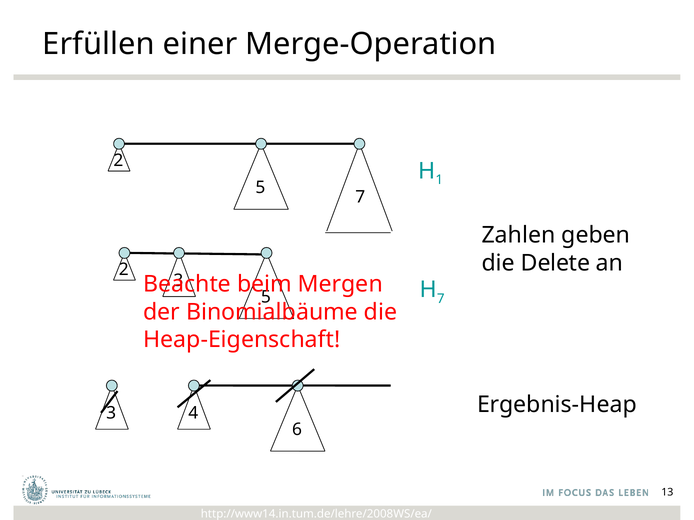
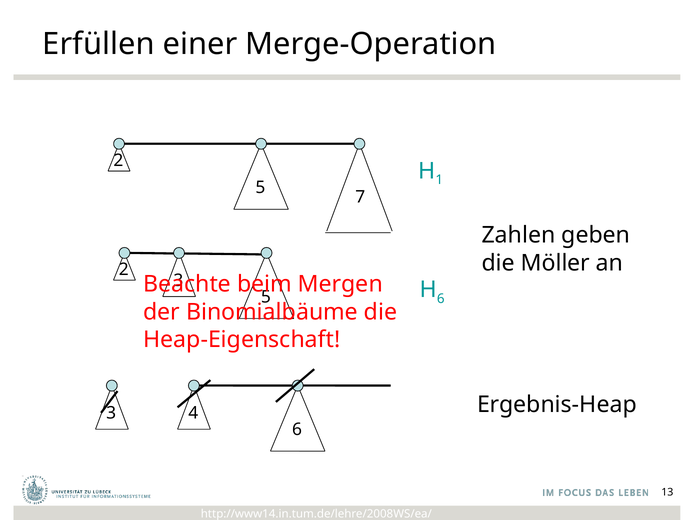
Delete: Delete -> Möller (555, 263)
7: 7 -> 6 (441, 299)
